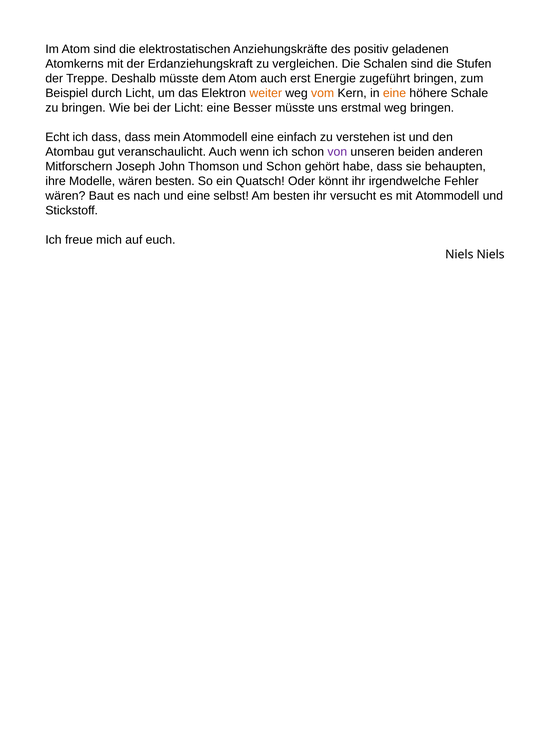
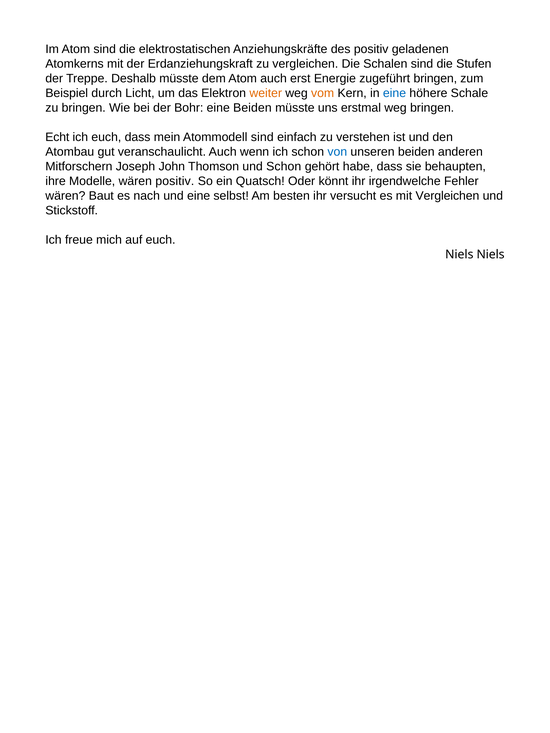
eine colour: orange -> blue (394, 93)
der Licht: Licht -> Bohr (189, 108)
eine Besser: Besser -> Beiden (252, 108)
ich dass: dass -> euch (106, 137)
Atommodell eine: eine -> sind (262, 137)
von colour: purple -> blue (337, 152)
wären besten: besten -> positiv (175, 181)
mit Atommodell: Atommodell -> Vergleichen (447, 196)
